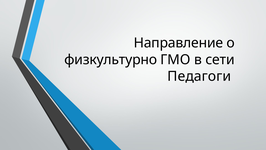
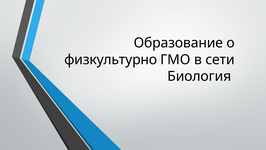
Направление: Направление -> Образование (178, 43)
Педагоги: Педагоги -> Биология (199, 76)
